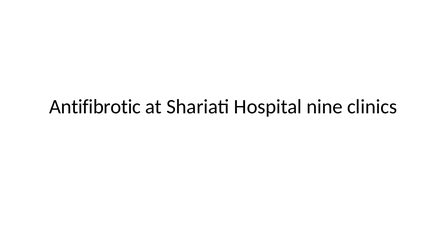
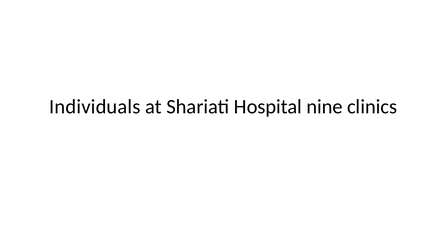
Antifibrotic: Antifibrotic -> Individuals (95, 106)
